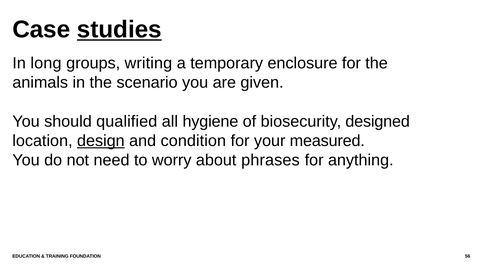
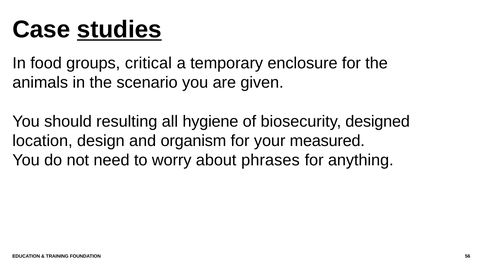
long: long -> food (46, 63)
writing: writing -> critical (148, 63)
qualified: qualified -> resulting (127, 121)
design underline: present -> none (101, 141)
condition: condition -> organism (193, 141)
